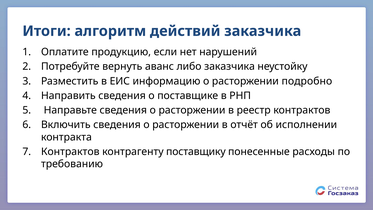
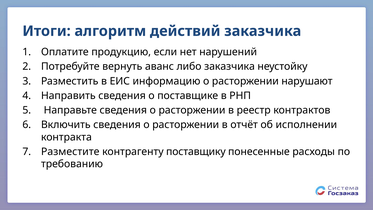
подробно: подробно -> нарушают (307, 81)
Контрактов: Контрактов -> Разместите (70, 151)
